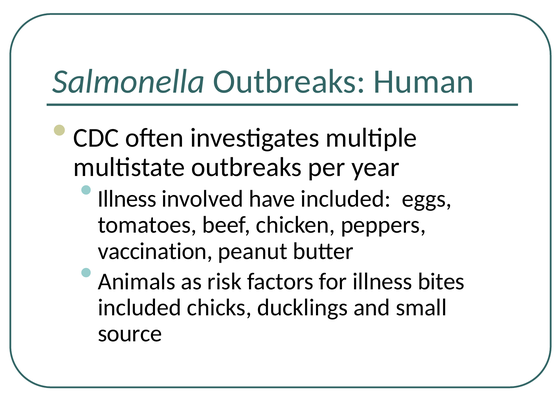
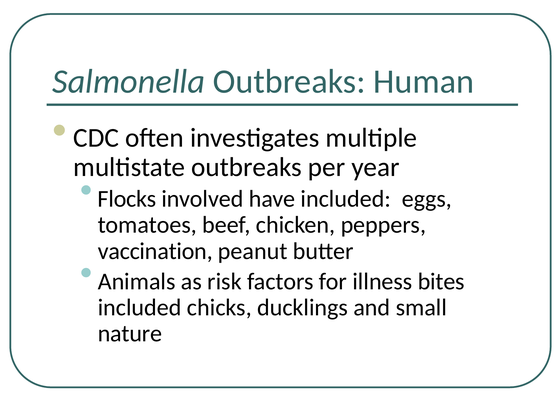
Illness: Illness -> Flocks (127, 199)
source: source -> nature (130, 334)
